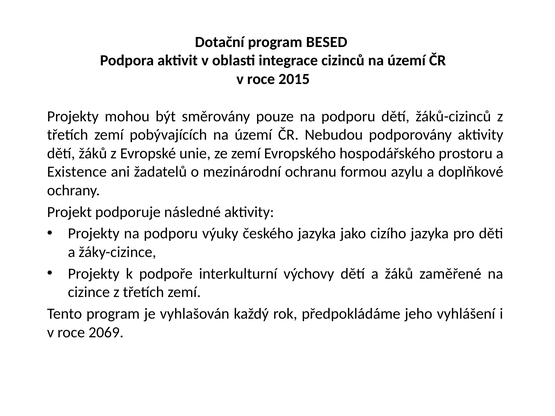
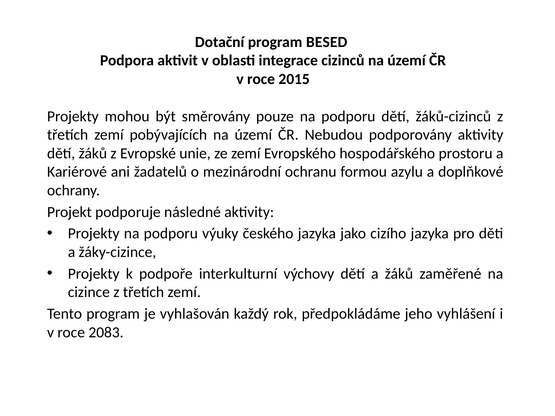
Existence: Existence -> Kariérové (77, 172)
2069: 2069 -> 2083 (106, 332)
